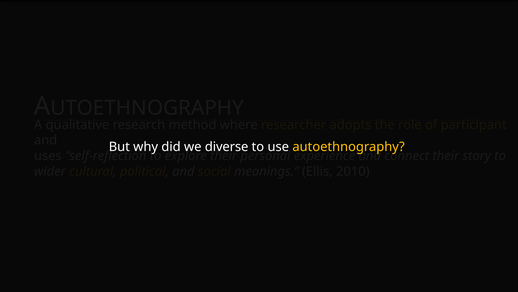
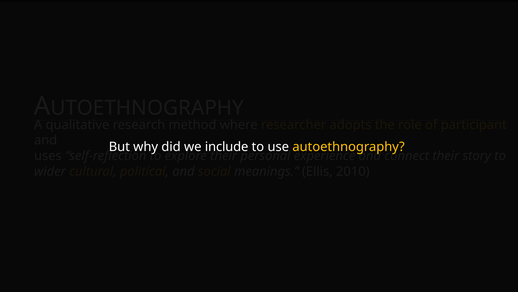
diverse: diverse -> include (227, 147)
